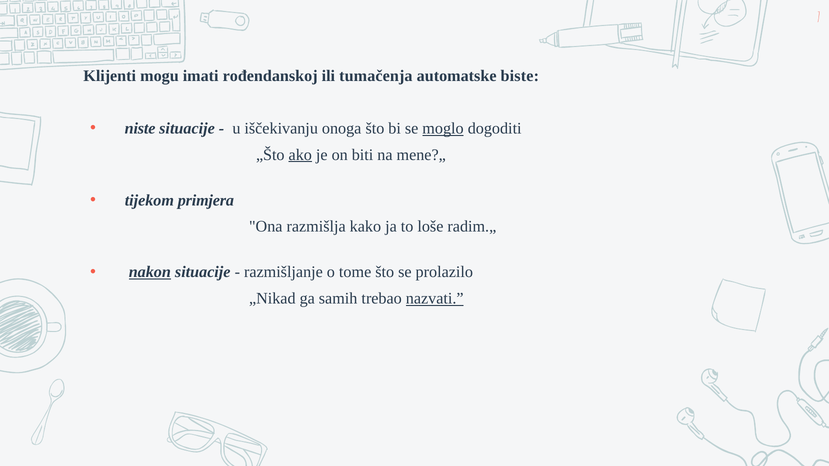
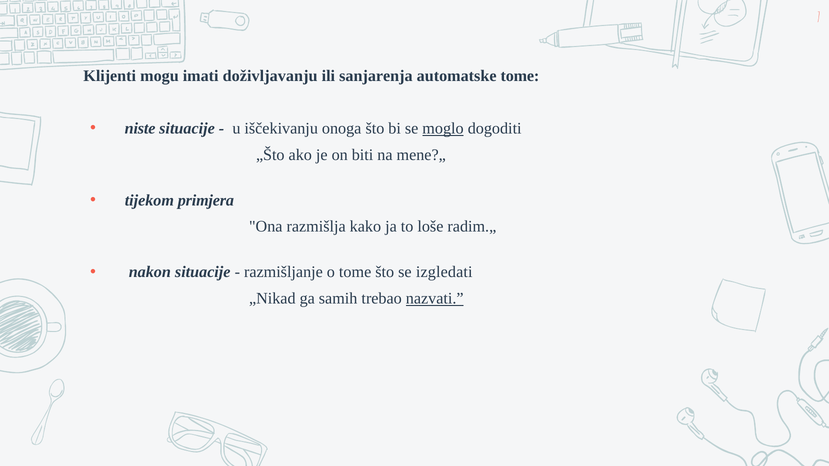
rođendanskoj: rođendanskoj -> doživljavanju (270, 76)
tumačenja: tumačenja -> sanjarenja (376, 76)
automatske biste: biste -> tome (520, 76)
ako underline: present -> none (300, 155)
nakon underline: present -> none (150, 272)
prolazilo: prolazilo -> izgledati (444, 272)
